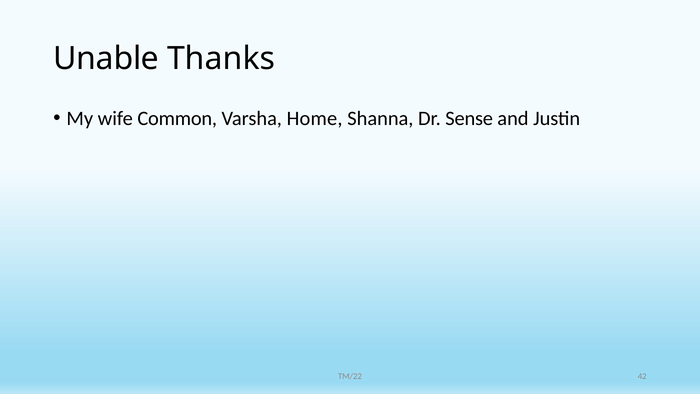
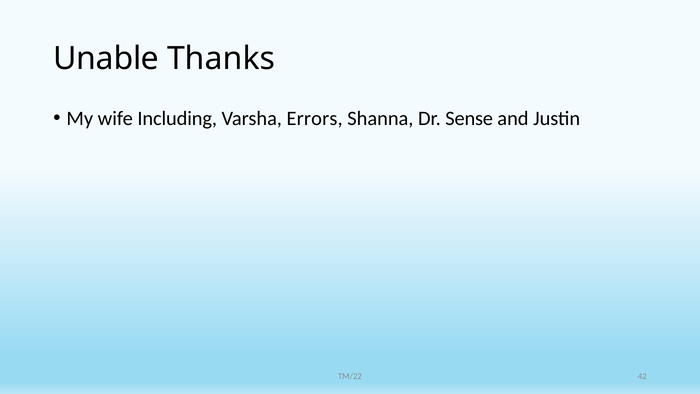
Common: Common -> Including (177, 118)
Home: Home -> Errors (315, 118)
